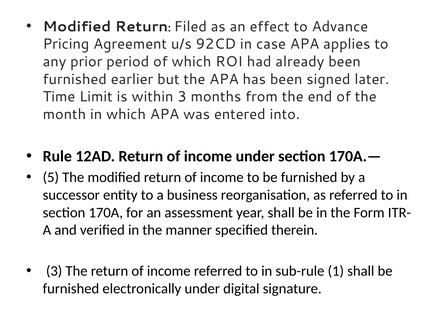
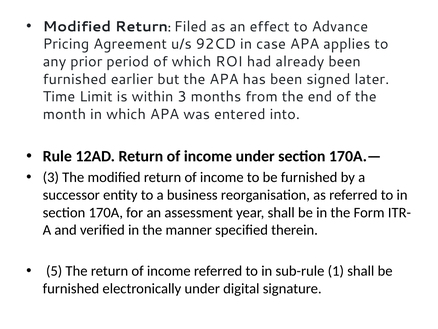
5: 5 -> 3 (51, 177)
3: 3 -> 5 (54, 271)
